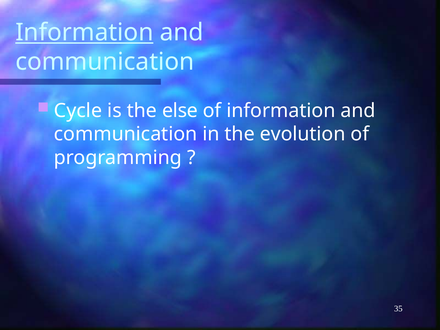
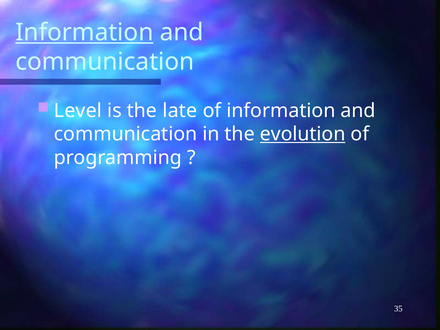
Cycle: Cycle -> Level (78, 111)
else: else -> late (180, 111)
evolution underline: none -> present (303, 134)
